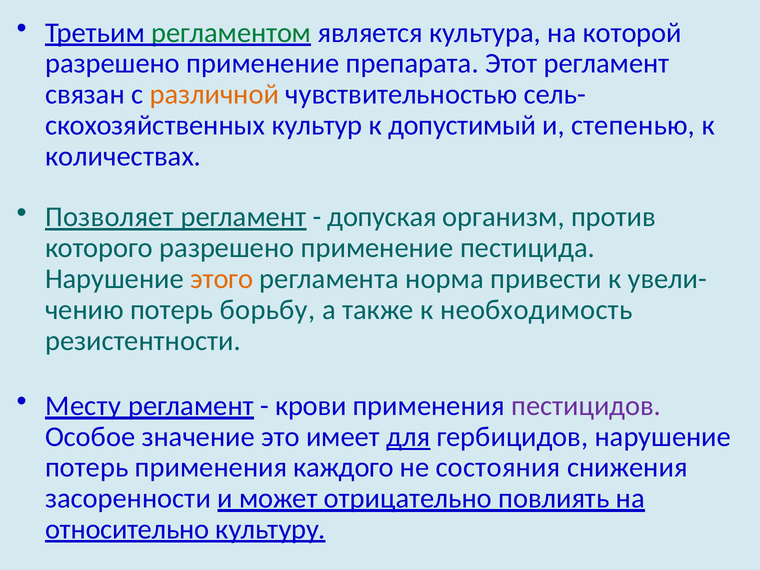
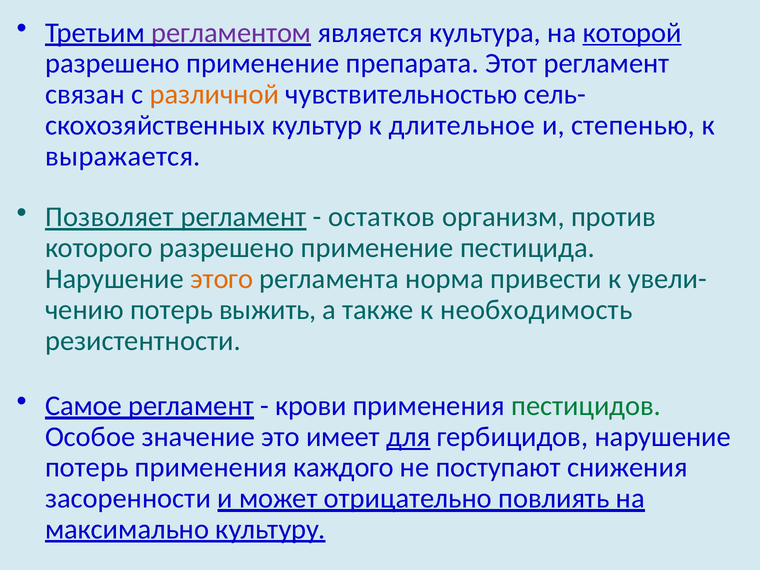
регламентом colour: green -> purple (231, 33)
которой underline: none -> present (632, 33)
допустимый: допустимый -> длительное (462, 125)
количествах: количествах -> выражается (123, 156)
допуская: допуская -> остатков (382, 217)
борьбу: борьбу -> выжить (268, 310)
Месту: Месту -> Самое (83, 406)
пестицидов colour: purple -> green (586, 406)
состояния: состояния -> поступают (498, 467)
относительно: относительно -> максимально (127, 529)
